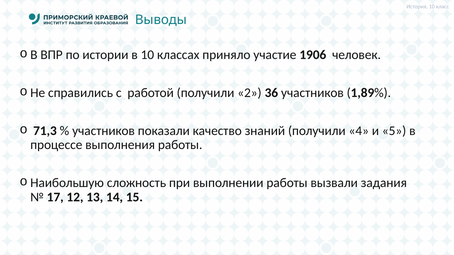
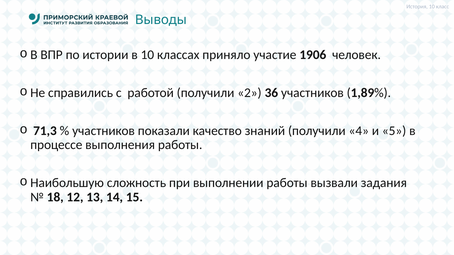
17: 17 -> 18 (55, 197)
